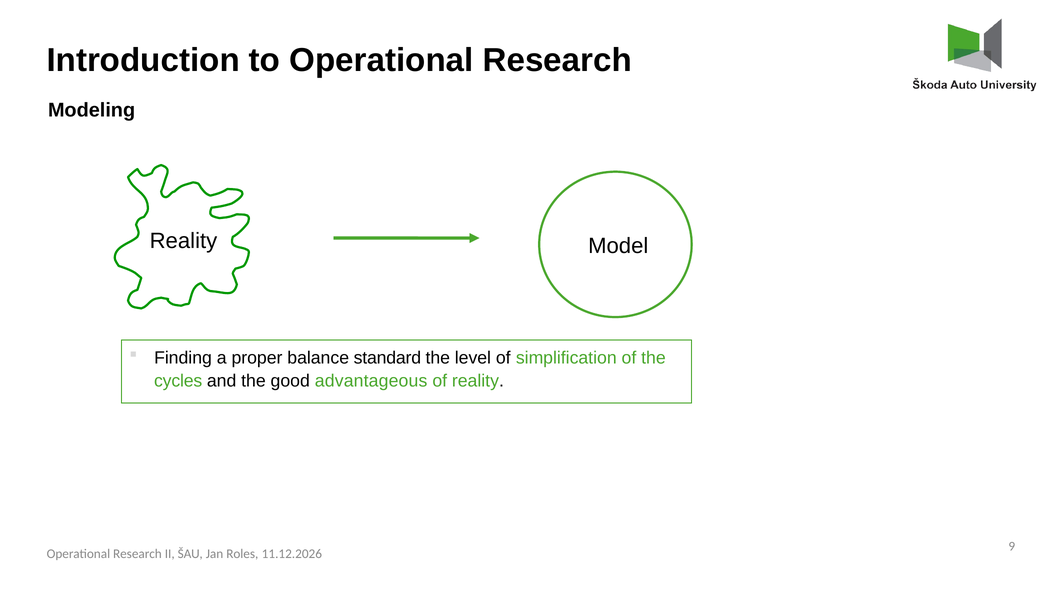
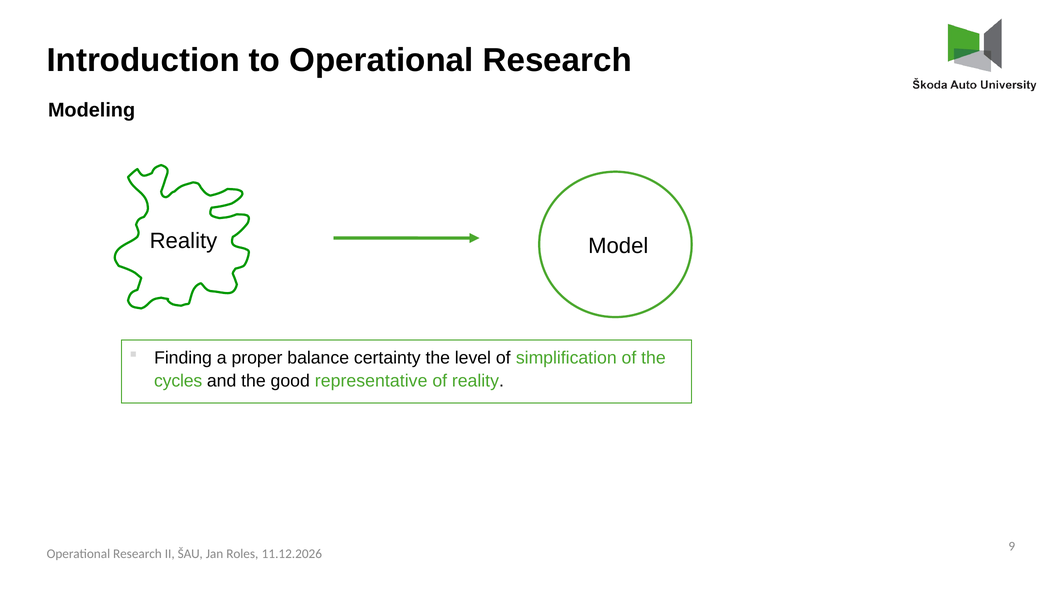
standard: standard -> certainty (387, 358)
advantageous: advantageous -> representative (371, 381)
